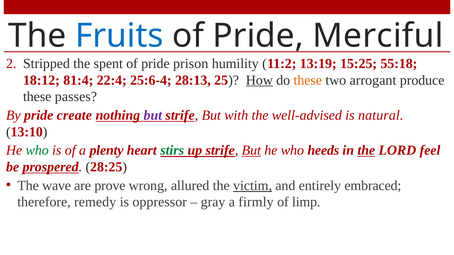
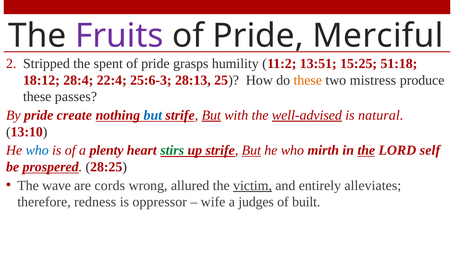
Fruits colour: blue -> purple (119, 36)
prison: prison -> grasps (191, 64)
13:19: 13:19 -> 13:51 (318, 64)
55:18: 55:18 -> 51:18 (399, 64)
81:4: 81:4 -> 28:4 (78, 80)
25:6-4: 25:6-4 -> 25:6-3 (151, 80)
How underline: present -> none (259, 80)
arrogant: arrogant -> mistress (373, 80)
but colour: purple -> blue (153, 115)
But underline: none -> present (211, 115)
well-advised underline: none -> present (307, 115)
who colour: green -> blue (37, 151)
heeds: heeds -> mirth (323, 151)
feel: feel -> self (430, 151)
prove: prove -> cords (110, 186)
embraced: embraced -> alleviates (373, 186)
remedy: remedy -> redness (95, 202)
gray: gray -> wife (213, 202)
firmly: firmly -> judges (256, 202)
limp: limp -> built (306, 202)
